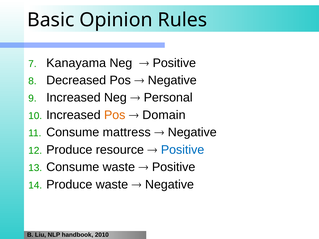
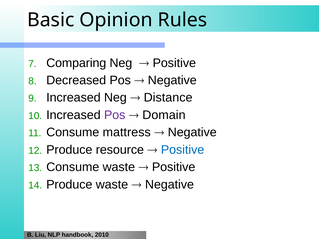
Kanayama: Kanayama -> Comparing (76, 63)
Personal: Personal -> Distance (168, 98)
Pos colour: orange -> purple (115, 115)
